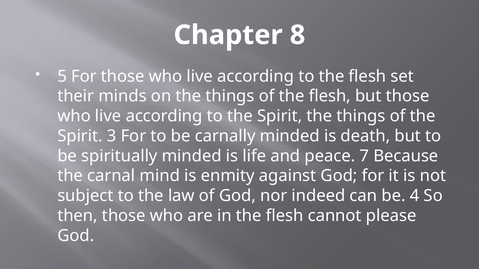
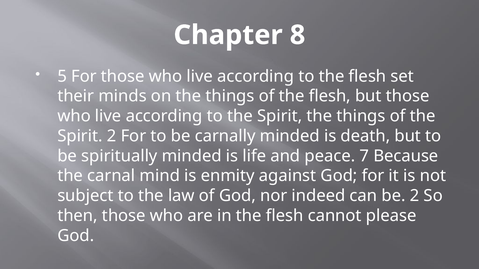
Spirit 3: 3 -> 2 (112, 136)
be 4: 4 -> 2 (415, 196)
